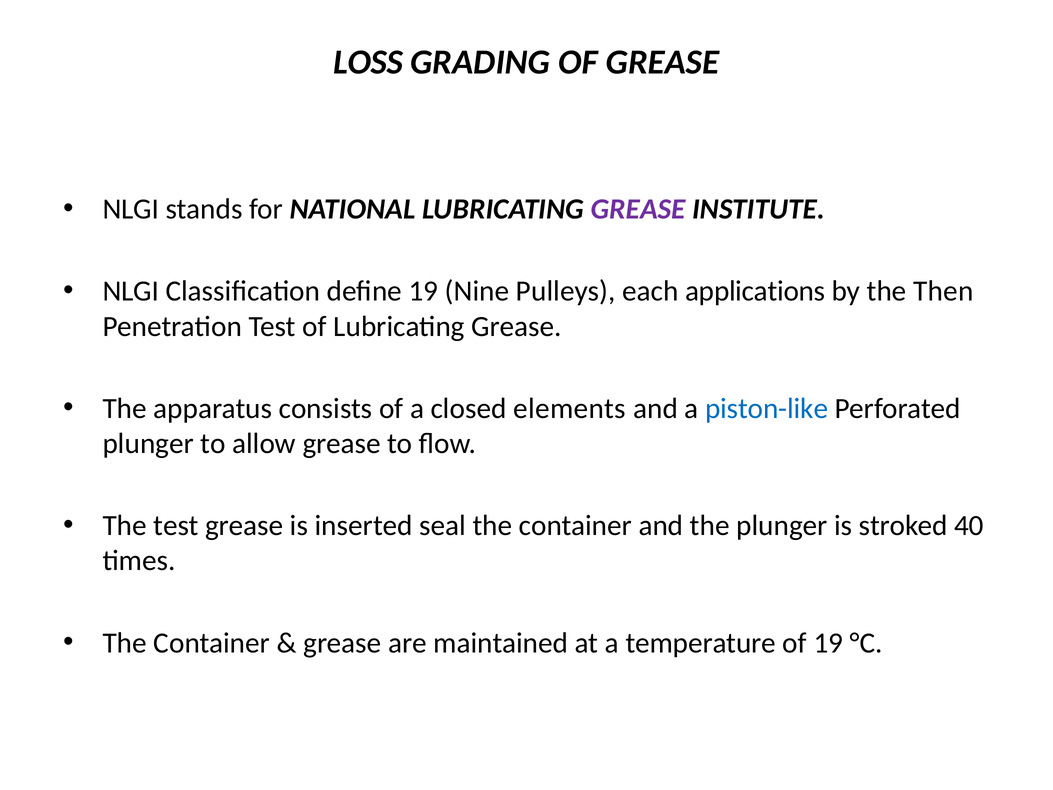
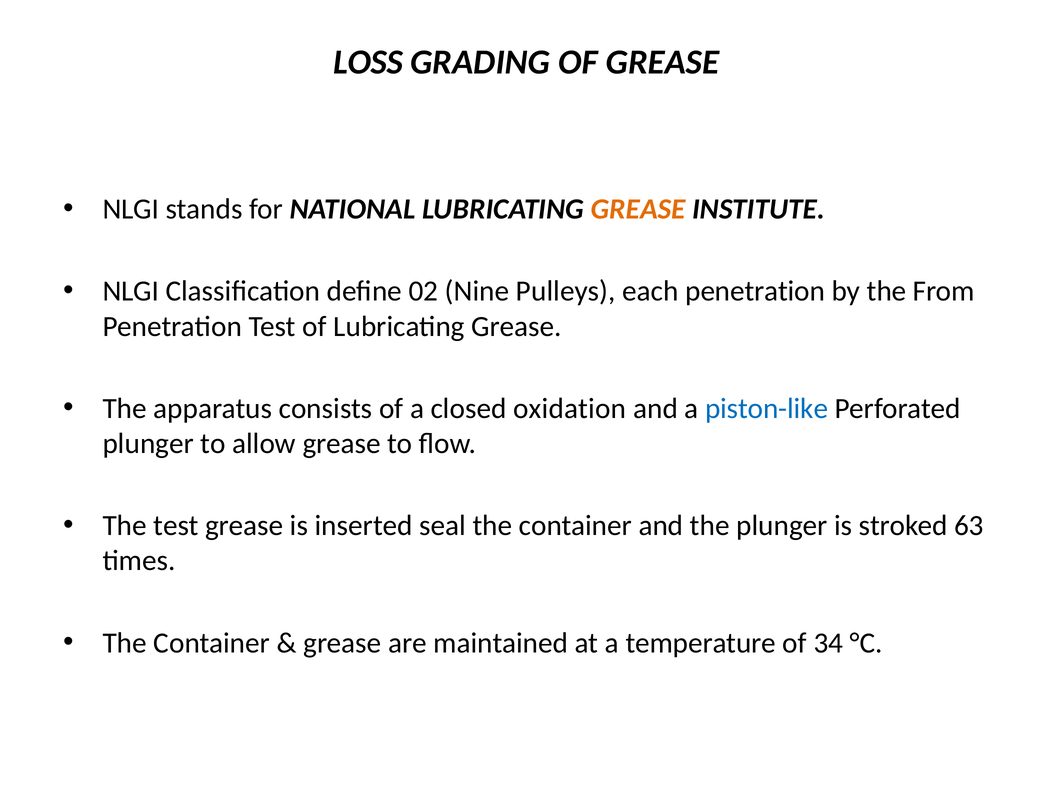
GREASE colour: purple -> orange (638, 209)
define 19: 19 -> 02 (423, 291)
each applications: applications -> penetration (755, 291)
Then: Then -> From (944, 291)
elements: elements -> oxidation (570, 408)
40: 40 -> 63 (969, 526)
of 19: 19 -> 34 (828, 643)
